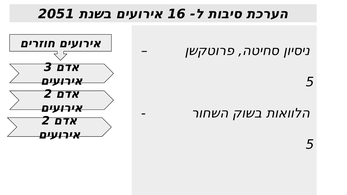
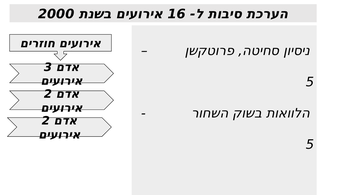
2051: 2051 -> 2000 (56, 14)
